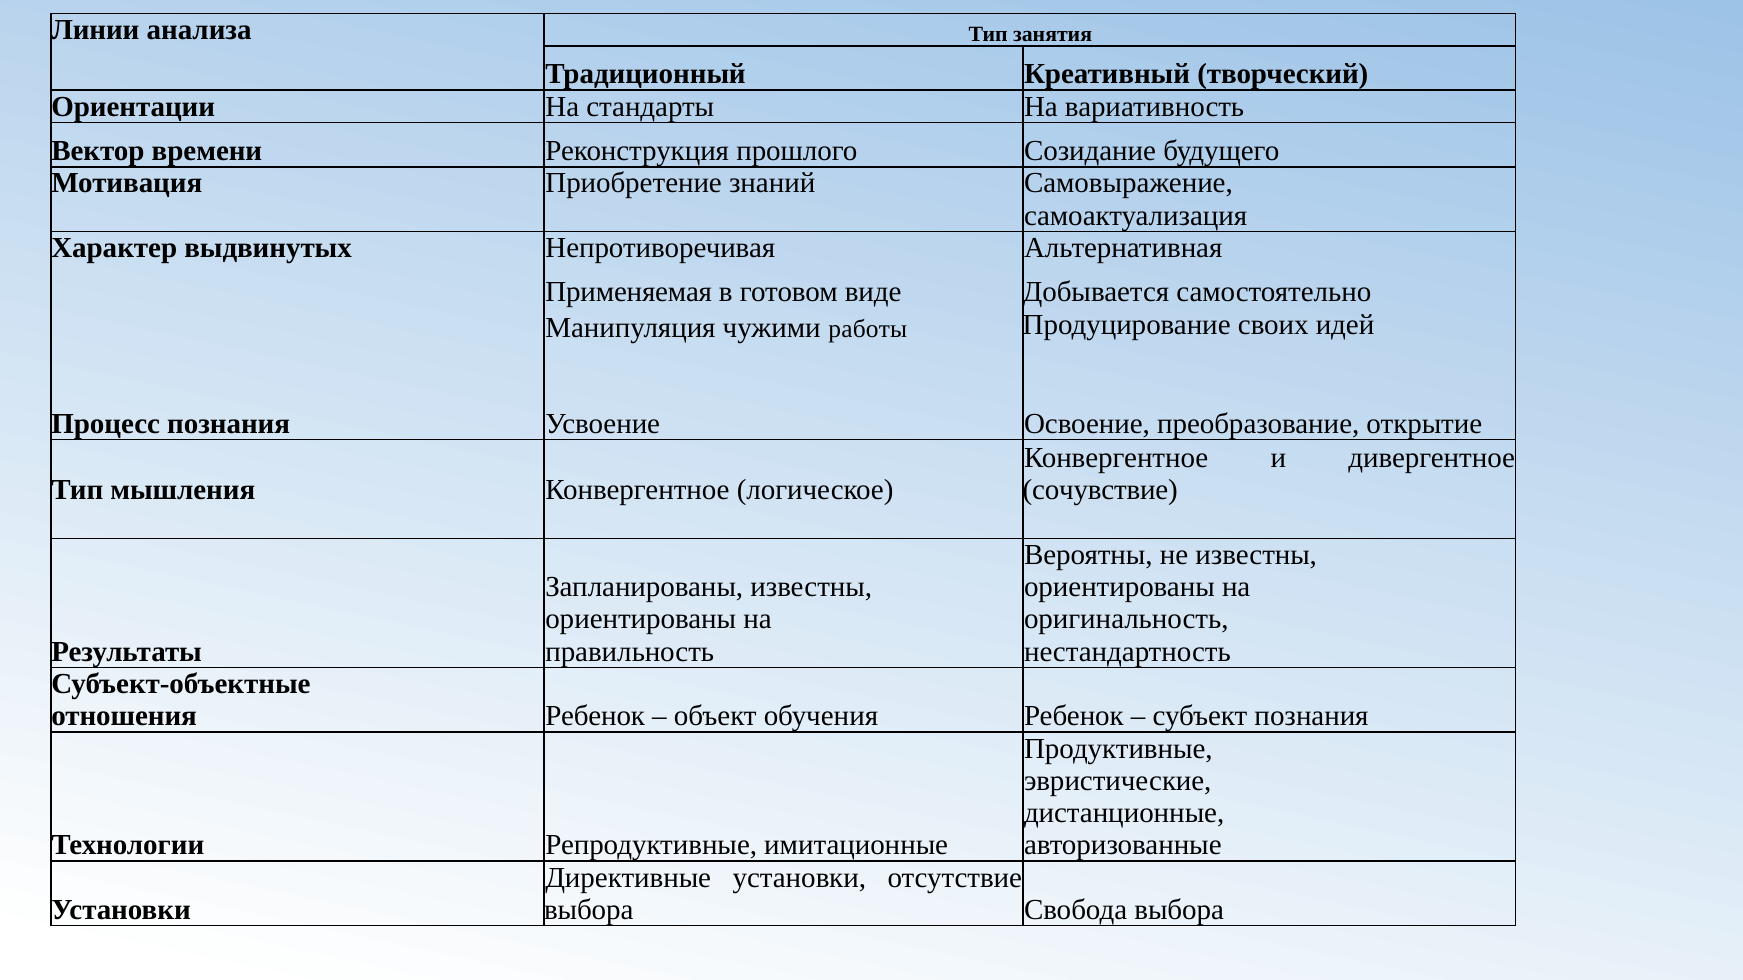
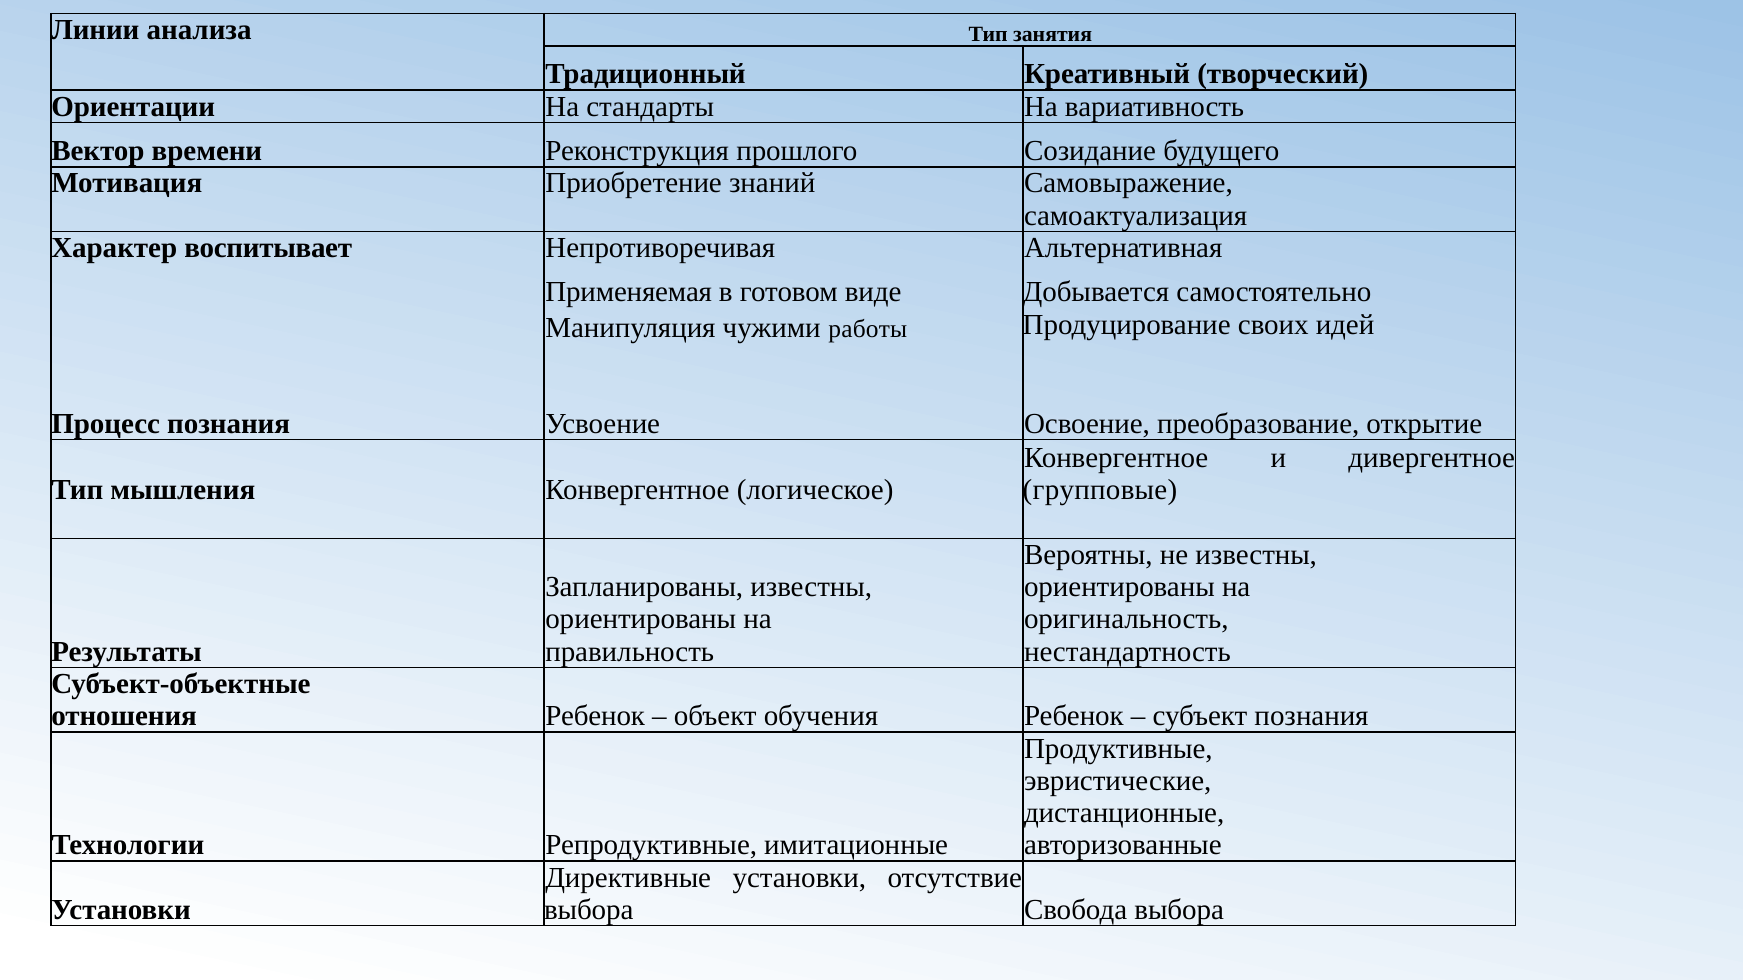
выдвинутых: выдвинутых -> воспитывает (268, 248)
сочувствие: сочувствие -> групповые (1100, 490)
